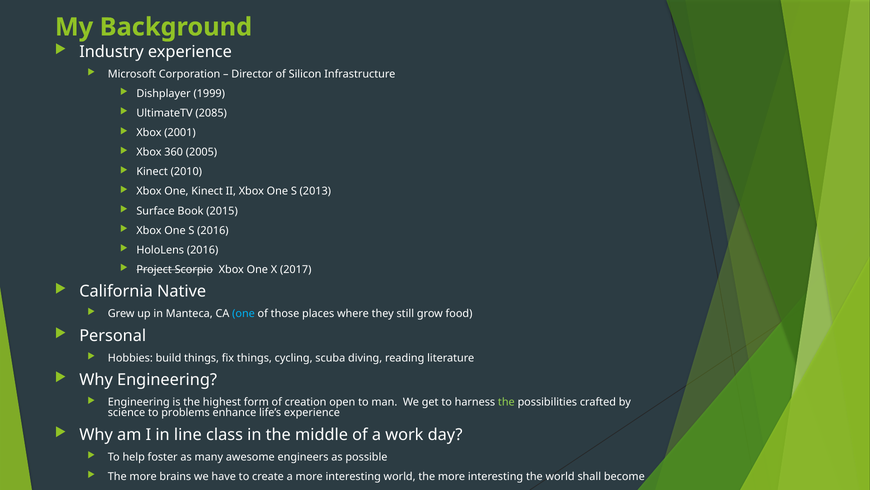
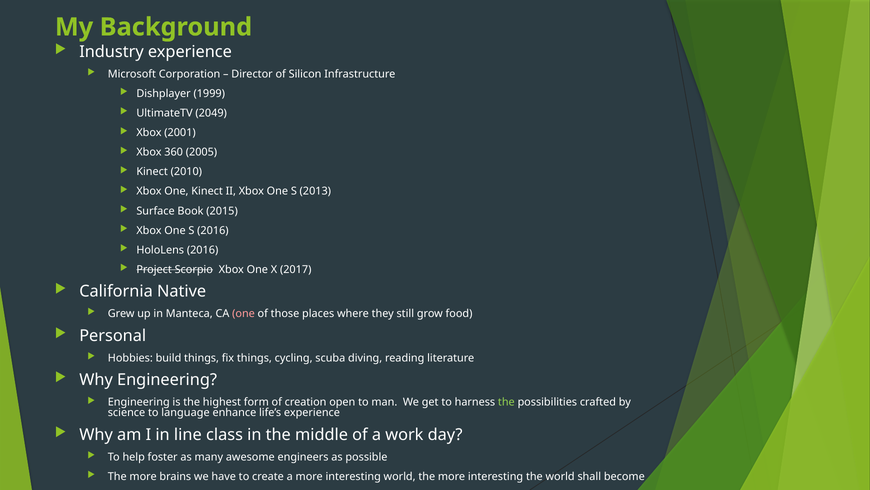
2085: 2085 -> 2049 (211, 113)
one colour: light blue -> pink (244, 313)
problems: problems -> language (185, 412)
